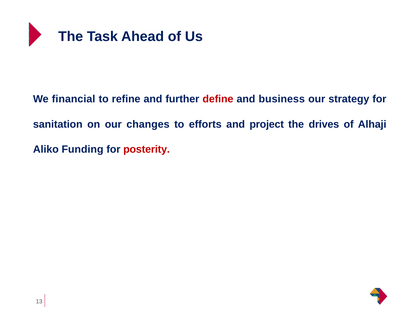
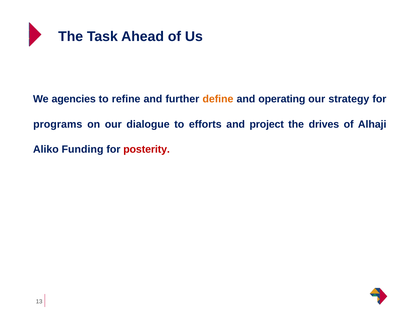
financial: financial -> agencies (74, 99)
define colour: red -> orange (218, 99)
business: business -> operating (282, 99)
sanitation: sanitation -> programs (58, 124)
changes: changes -> dialogue (148, 124)
